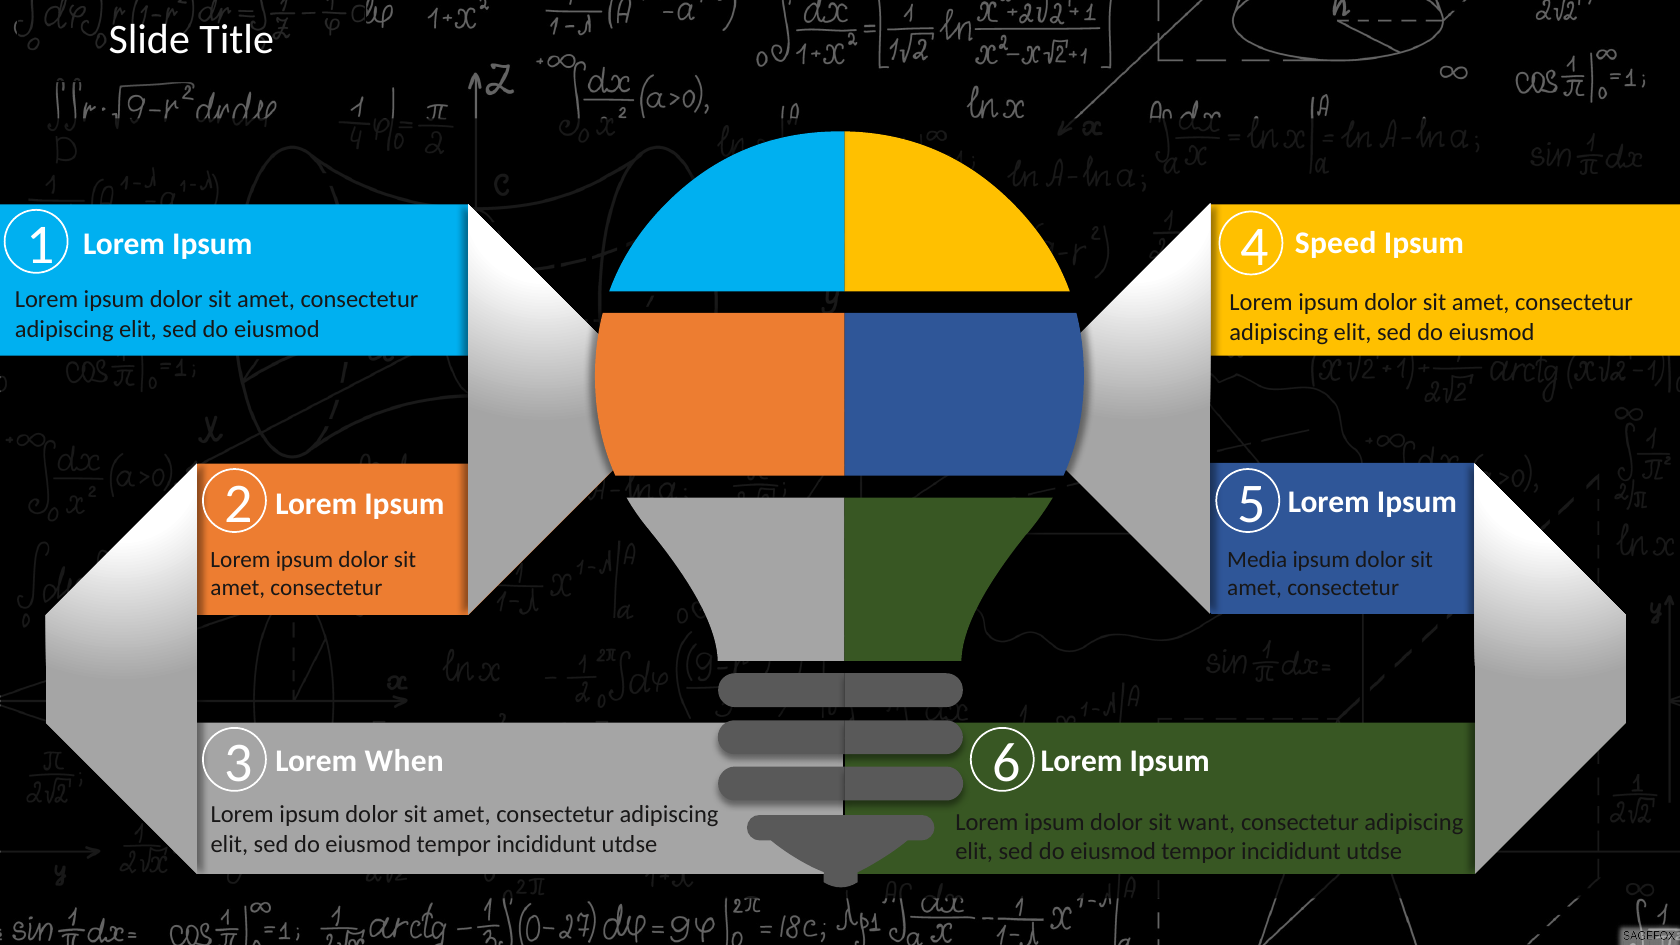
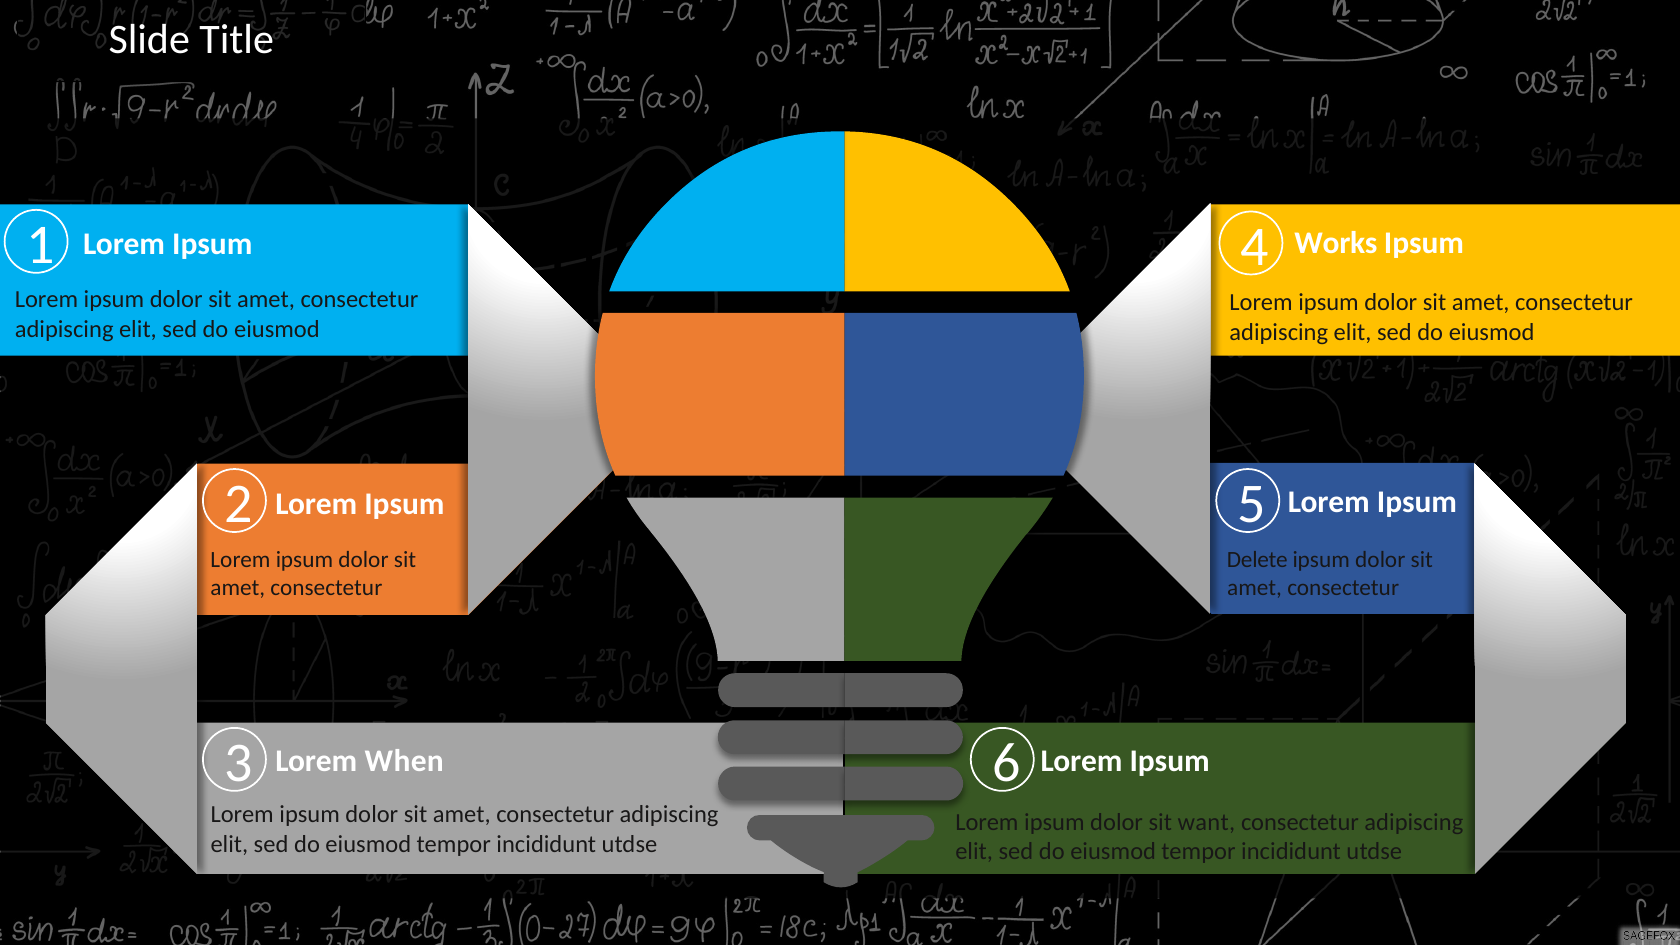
Speed: Speed -> Works (1336, 243)
Media: Media -> Delete (1257, 560)
